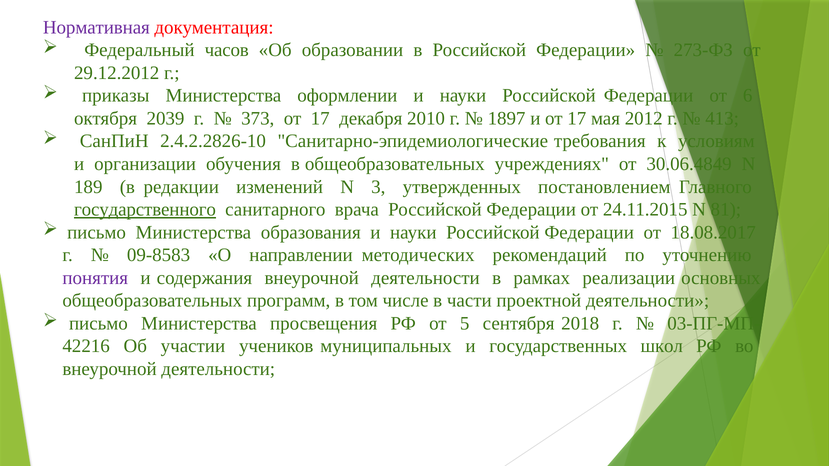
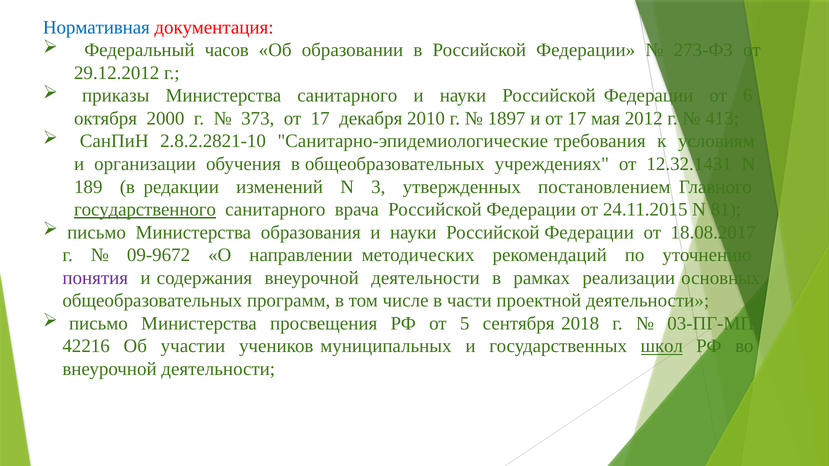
Нормативная colour: purple -> blue (96, 27)
Министерства оформлении: оформлении -> санитарного (347, 96)
2039: 2039 -> 2000 (165, 119)
2.4.2.2826-10: 2.4.2.2826-10 -> 2.8.2.2821-10 (213, 141)
30.06.4849: 30.06.4849 -> 12.32.1431 (689, 164)
09-8583: 09-8583 -> 09-9672 (159, 255)
школ underline: none -> present (662, 346)
